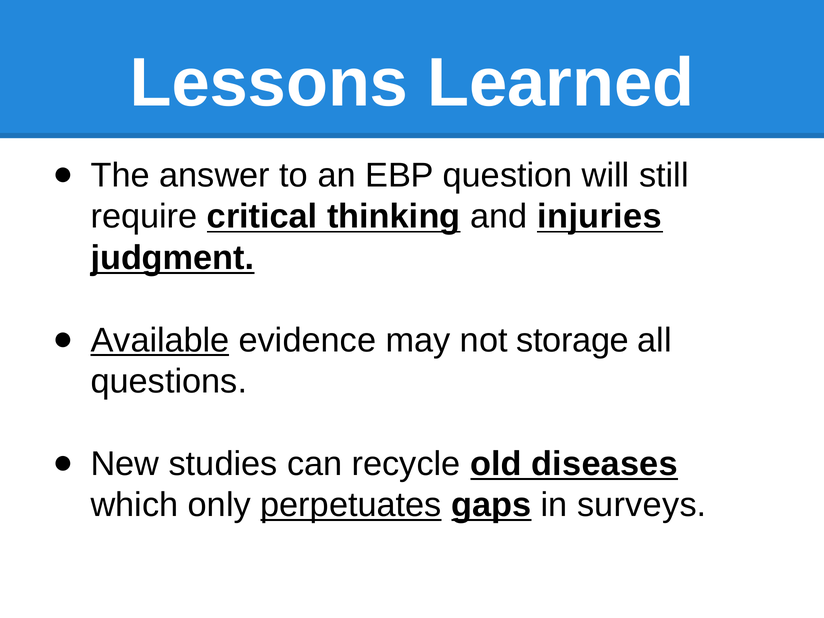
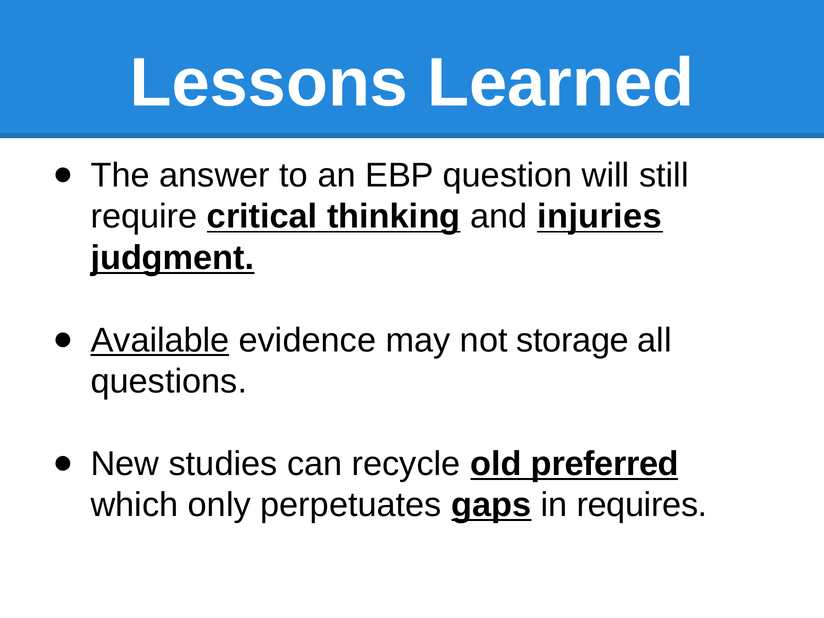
diseases: diseases -> preferred (605, 464)
perpetuates underline: present -> none (351, 505)
surveys: surveys -> requires (642, 505)
